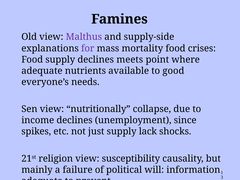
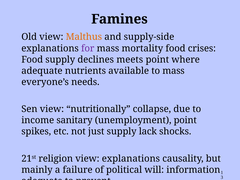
Malthus colour: purple -> orange (84, 37)
to good: good -> mass (173, 71)
income declines: declines -> sanitary (75, 120)
unemployment since: since -> point (185, 120)
view susceptibility: susceptibility -> explanations (131, 159)
